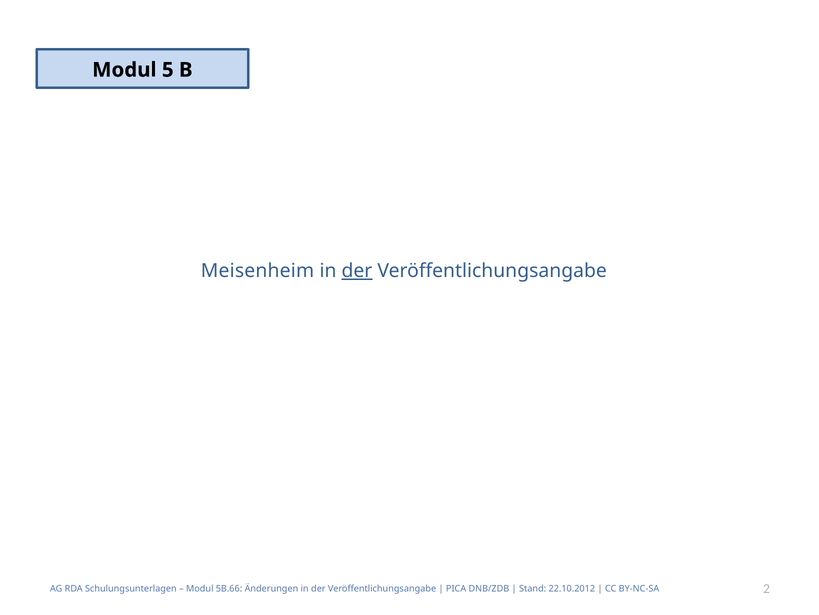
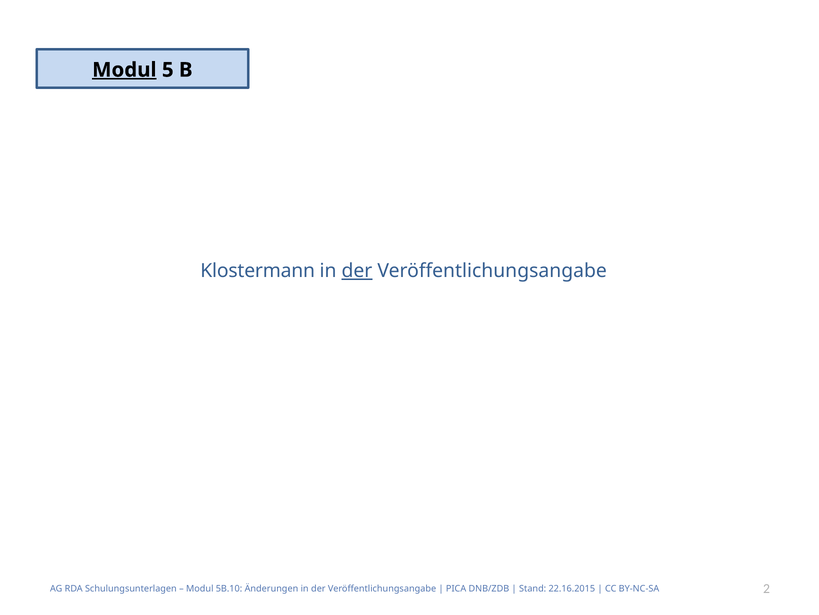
Modul underline: none -> present (124, 70)
Meisenheim: Meisenheim -> Klostermann (258, 271)
5B.66: 5B.66 -> 5B.10 (229, 588)
22.10.2012: 22.10.2012 -> 22.16.2015 (572, 588)
